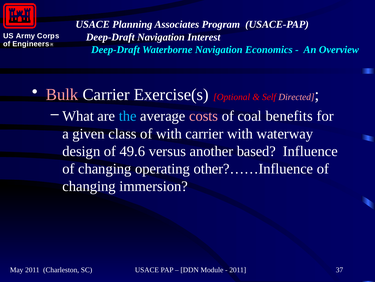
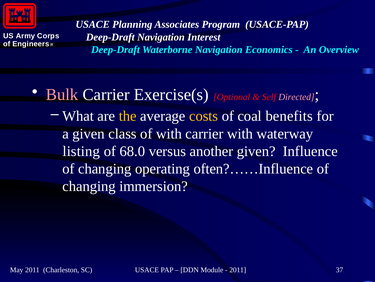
the colour: light blue -> yellow (128, 116)
costs colour: pink -> yellow (204, 116)
design: design -> listing (81, 151)
49.6: 49.6 -> 68.0 (132, 151)
another based: based -> given (256, 151)
other?……Influence: other?……Influence -> often?……Influence (253, 168)
